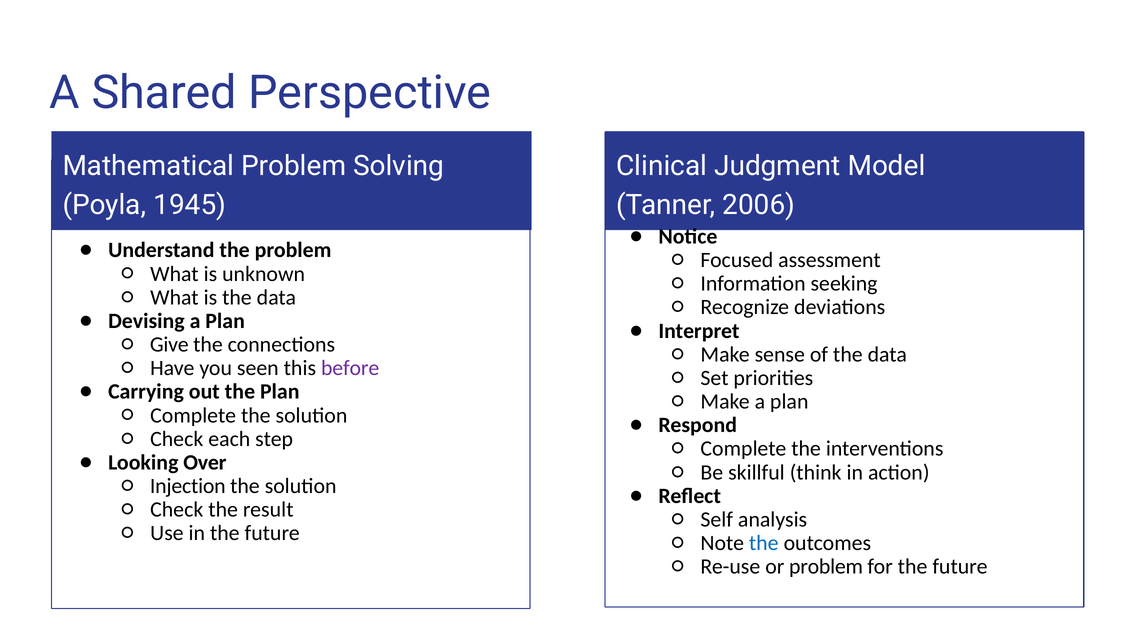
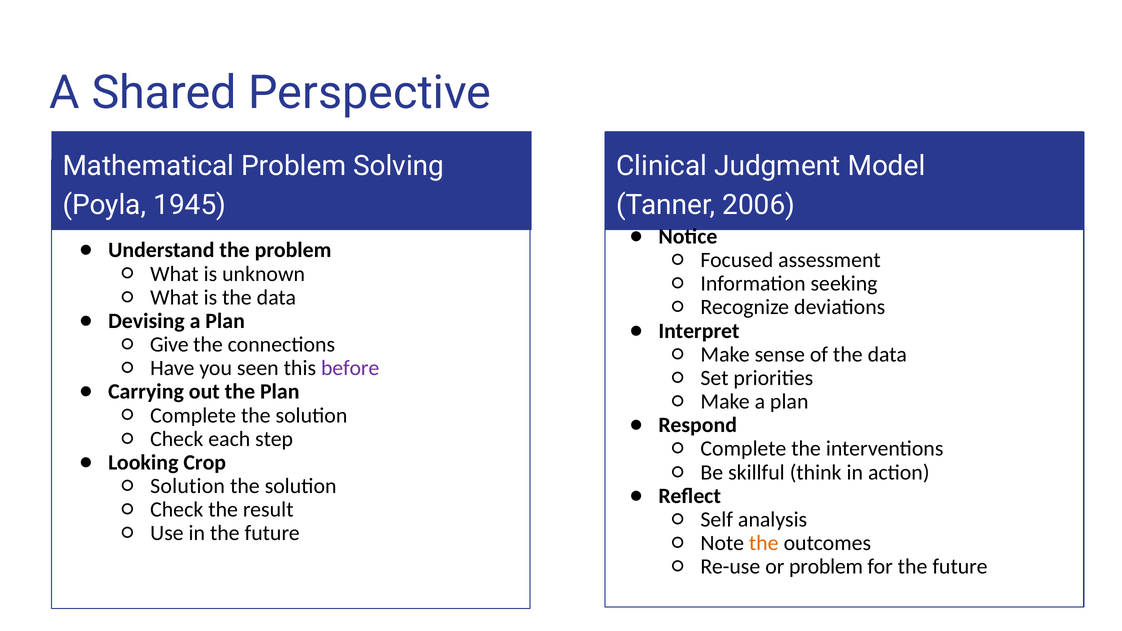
Over: Over -> Crop (205, 463)
Injection: Injection -> Solution (188, 486)
the colour: blue -> orange (764, 543)
